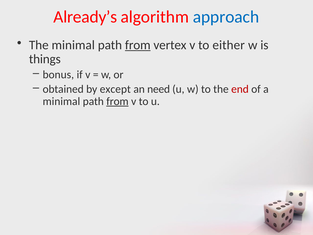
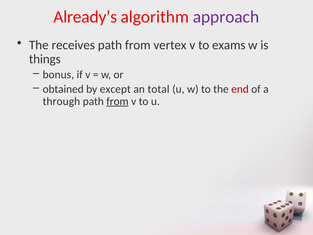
approach colour: blue -> purple (226, 17)
The minimal: minimal -> receives (73, 45)
from underline: present -> none (138, 45)
either: either -> exams (229, 45)
need: need -> total (158, 89)
minimal: minimal -> through (61, 101)
